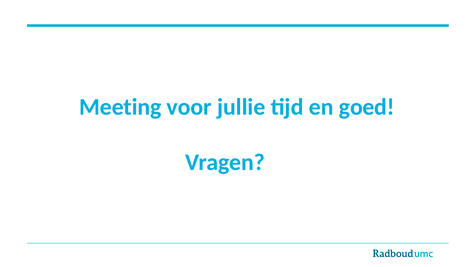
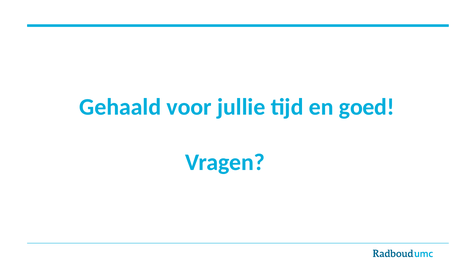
Meeting: Meeting -> Gehaald (120, 107)
